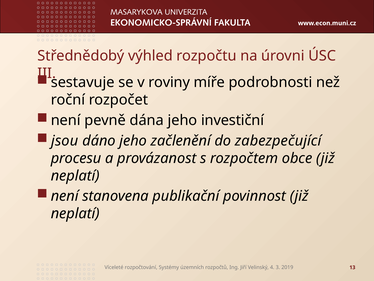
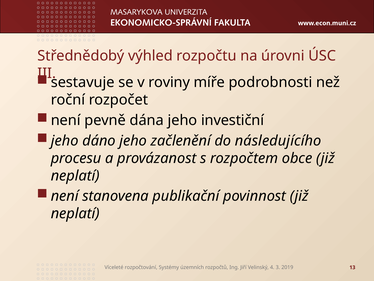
jsou: jsou -> jeho (65, 140)
zabezpečující: zabezpečující -> následujícího (278, 140)
